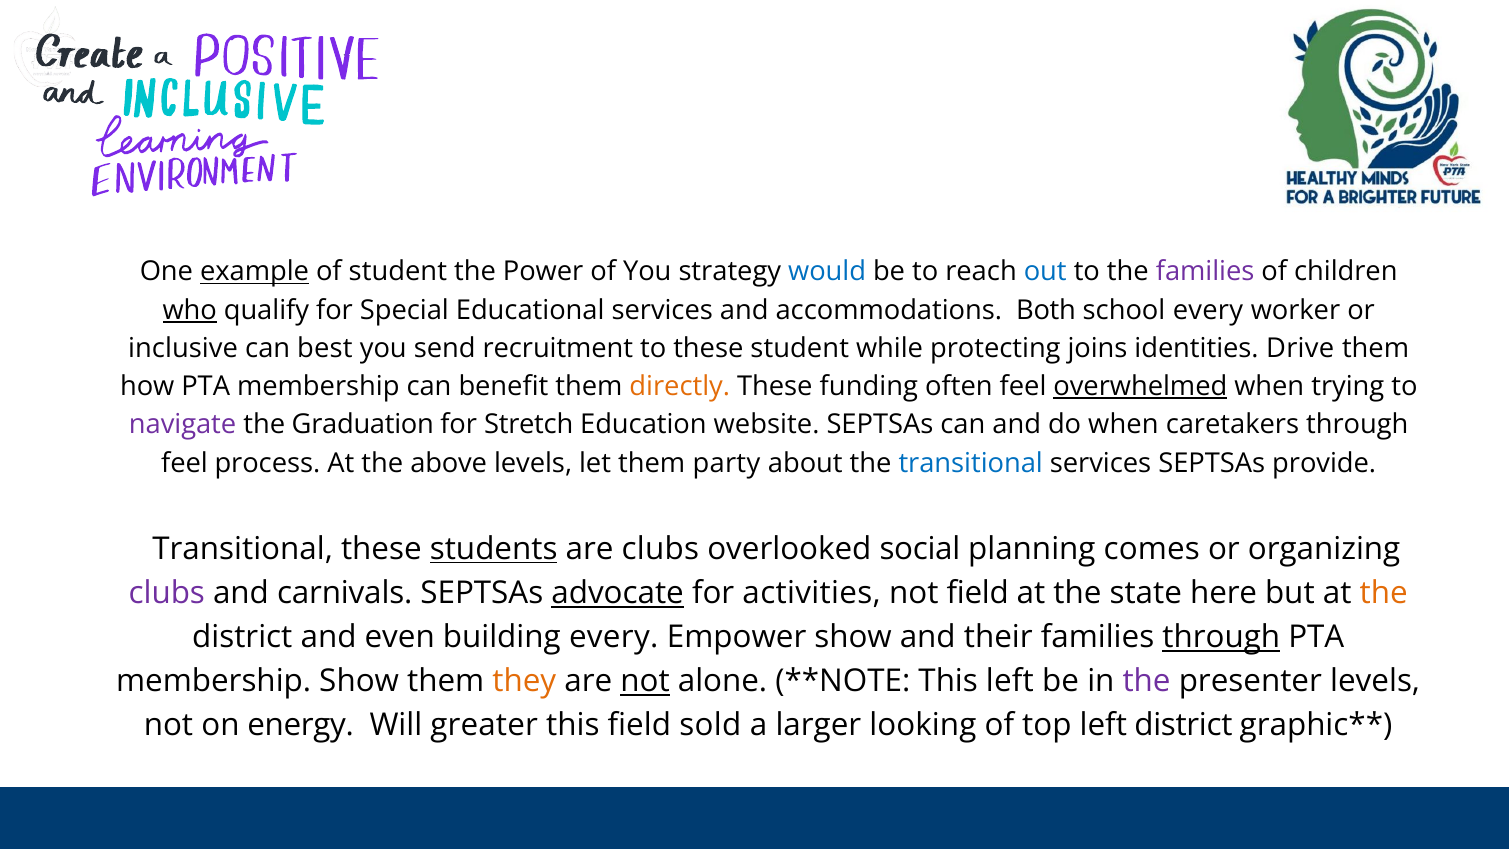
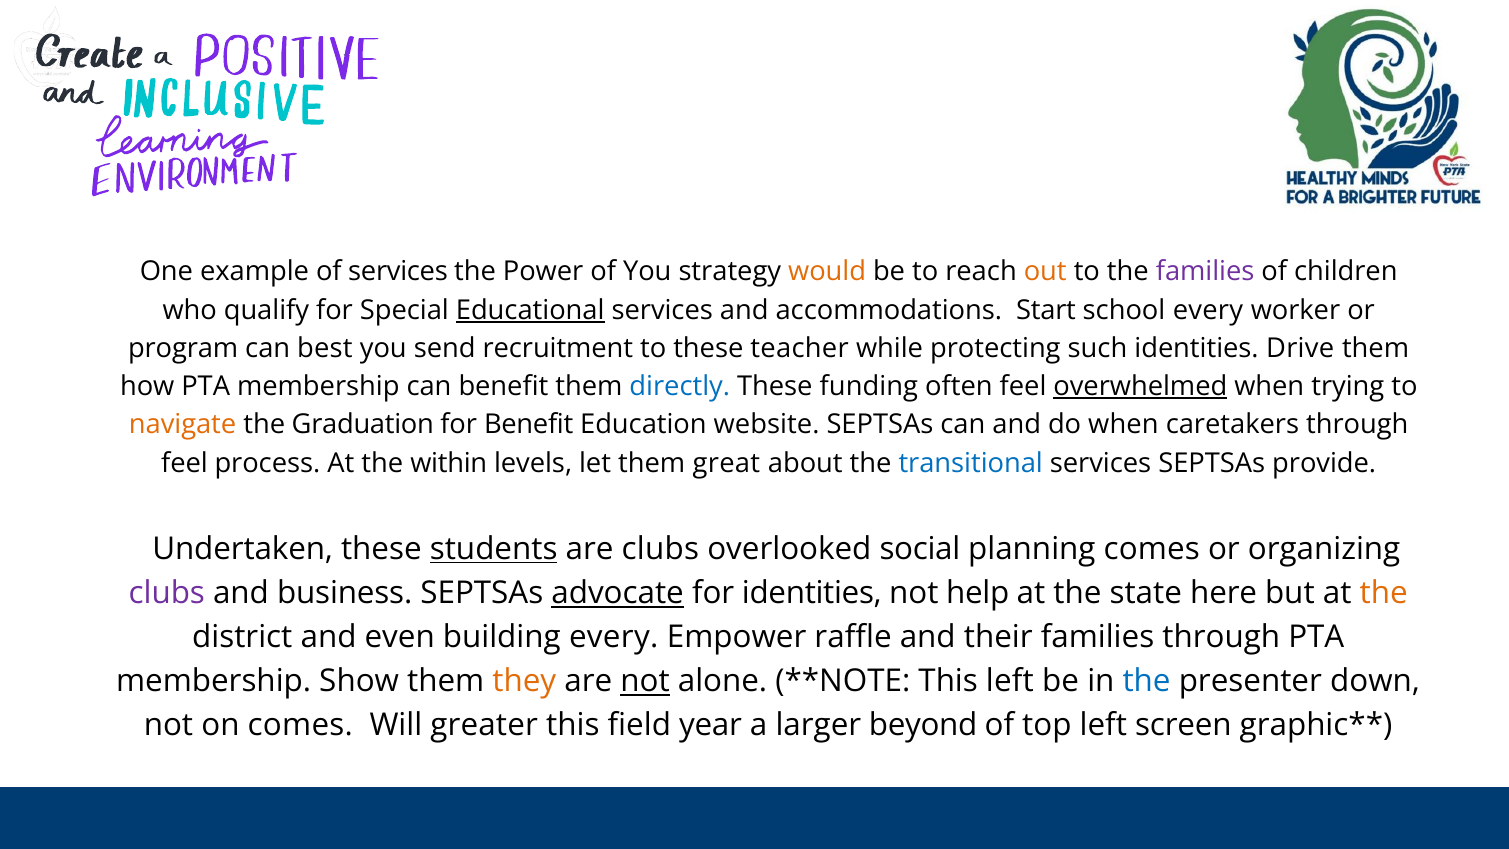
example underline: present -> none (255, 272)
of student: student -> services (398, 272)
would colour: blue -> orange (827, 272)
out colour: blue -> orange (1045, 272)
who underline: present -> none (190, 310)
Educational underline: none -> present (530, 310)
Both: Both -> Start (1046, 310)
inclusive: inclusive -> program (183, 348)
these student: student -> teacher (800, 348)
joins: joins -> such (1097, 348)
directly colour: orange -> blue (680, 386)
navigate colour: purple -> orange (183, 425)
for Stretch: Stretch -> Benefit (529, 425)
above: above -> within (449, 463)
party: party -> great (726, 463)
Transitional: Transitional -> Undertaken (243, 549)
carnivals: carnivals -> business (345, 593)
for activities: activities -> identities (812, 593)
not field: field -> help (978, 593)
Empower show: show -> raffle (853, 637)
through underline: present -> none (1221, 637)
the colour: purple -> blue (1147, 681)
presenter levels: levels -> down (1375, 681)
on energy: energy -> comes (300, 725)
sold: sold -> year (711, 725)
looking: looking -> beyond (923, 725)
left district: district -> screen (1183, 725)
